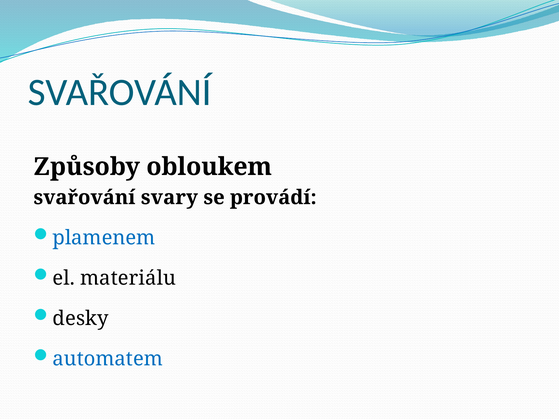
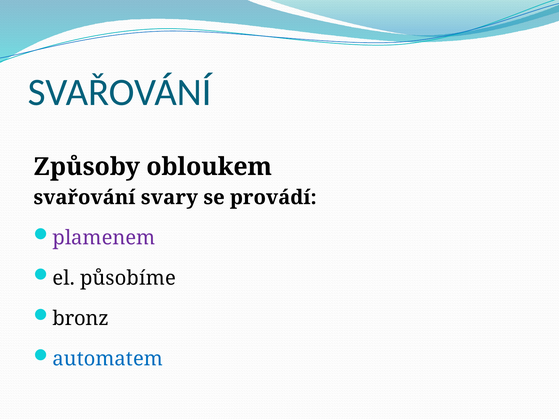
plamenem colour: blue -> purple (104, 238)
materiálu: materiálu -> působíme (128, 278)
desky: desky -> bronz (81, 319)
